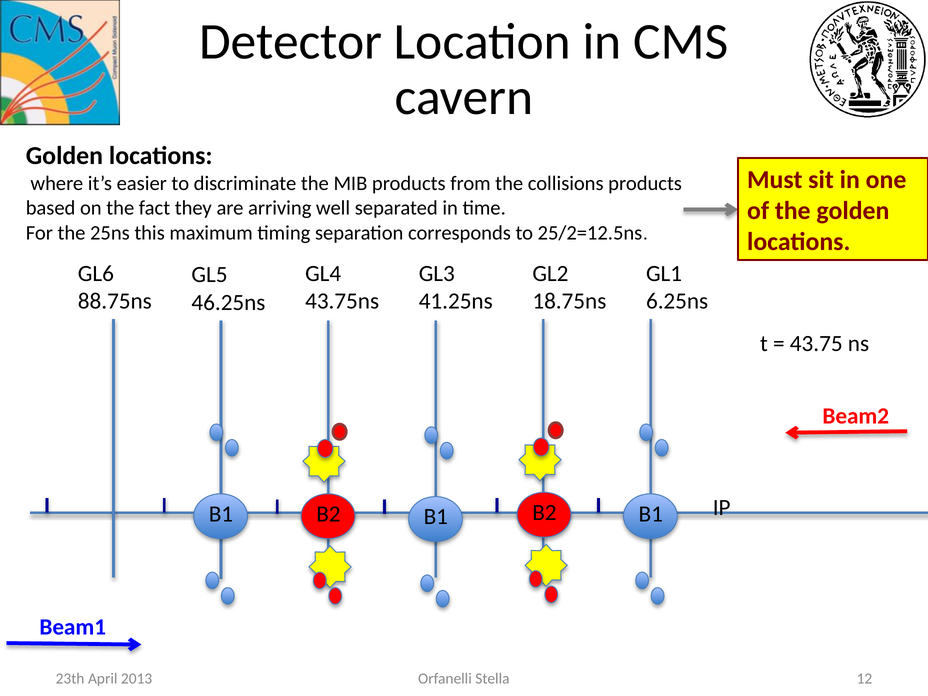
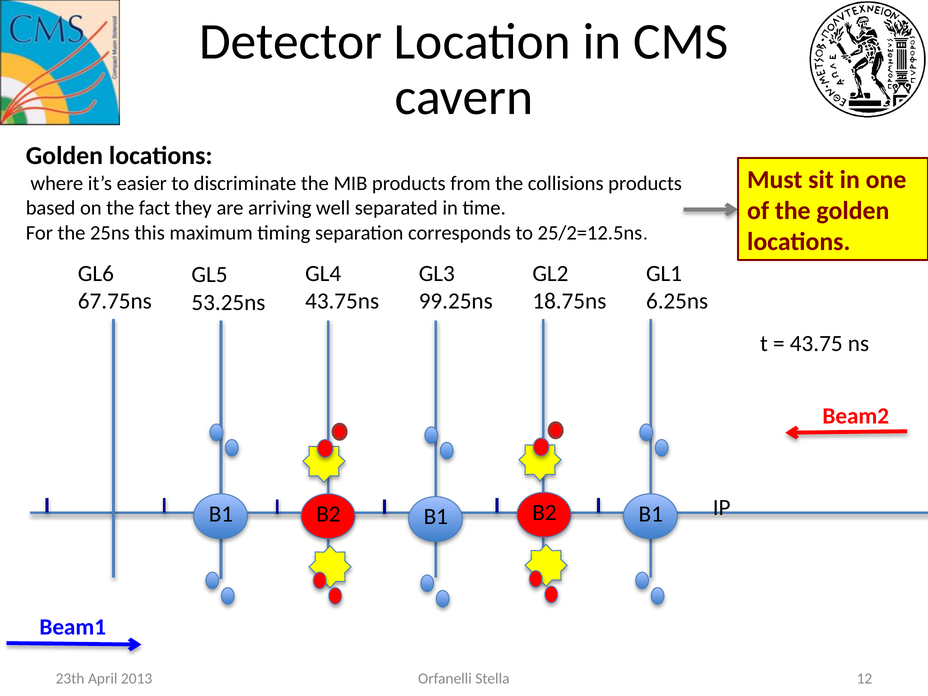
88.75ns: 88.75ns -> 67.75ns (115, 301)
41.25ns: 41.25ns -> 99.25ns (456, 301)
46.25ns: 46.25ns -> 53.25ns (228, 303)
